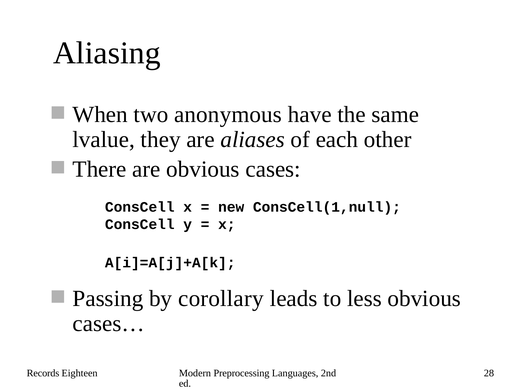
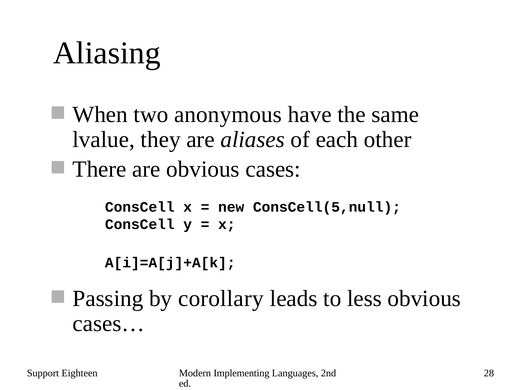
ConsCell(1,null: ConsCell(1,null -> ConsCell(5,null (327, 208)
Records: Records -> Support (43, 374)
Preprocessing: Preprocessing -> Implementing (241, 374)
